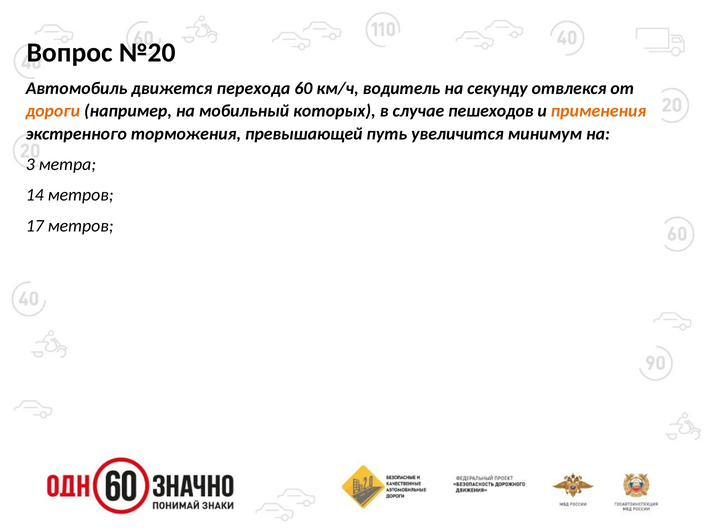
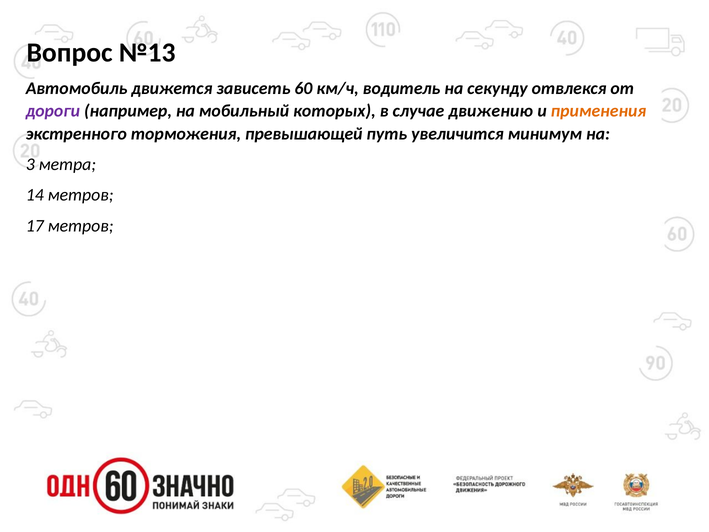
№20: №20 -> №13 (147, 53)
перехода: перехода -> зависеть (253, 88)
дороги colour: orange -> purple (53, 111)
пешеходов: пешеходов -> движению (491, 111)
